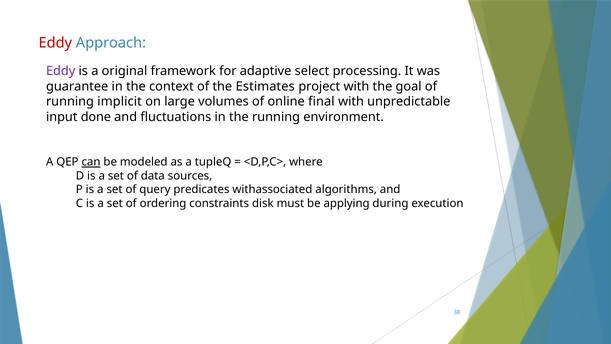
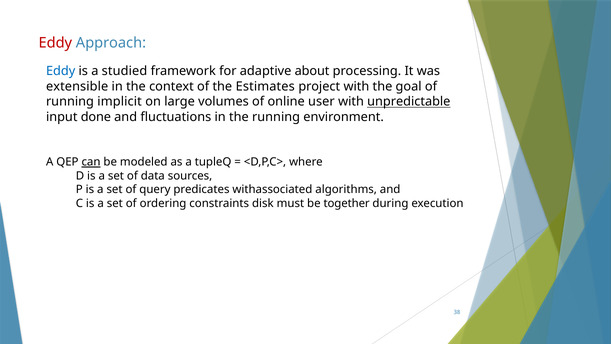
Eddy colour: purple -> blue (61, 71)
original: original -> studied (124, 71)
select: select -> about (312, 71)
guarantee: guarantee -> extensible (77, 86)
final: final -> user (321, 102)
unpredictable underline: none -> present (409, 102)
applying: applying -> together (347, 203)
